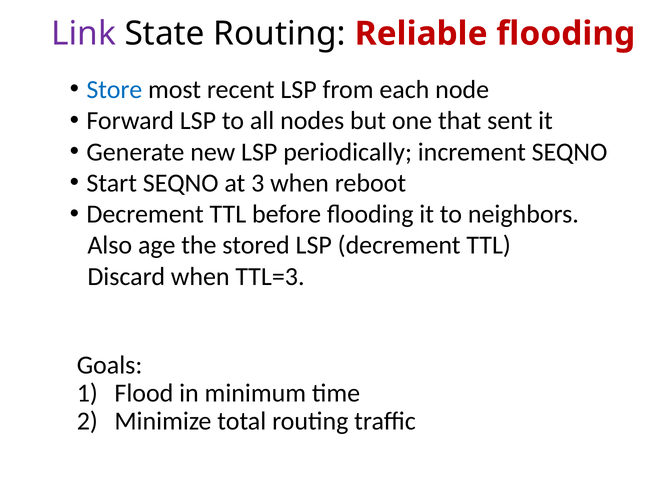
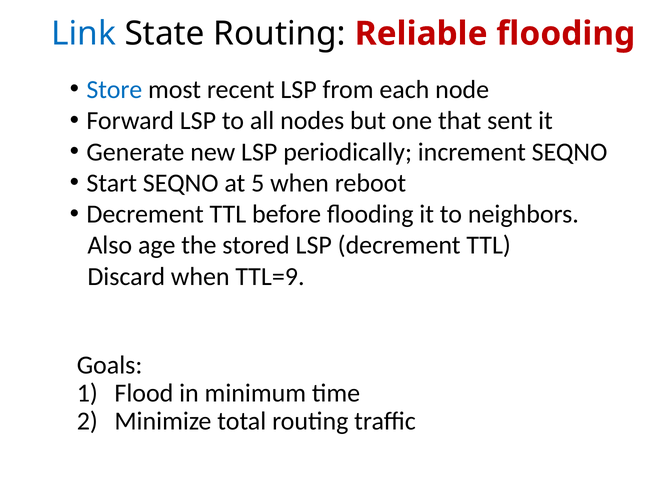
Link colour: purple -> blue (84, 34)
3: 3 -> 5 (258, 183)
TTL=3: TTL=3 -> TTL=9 (270, 276)
